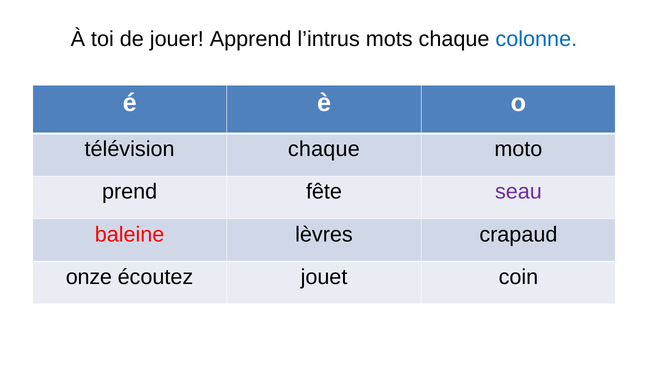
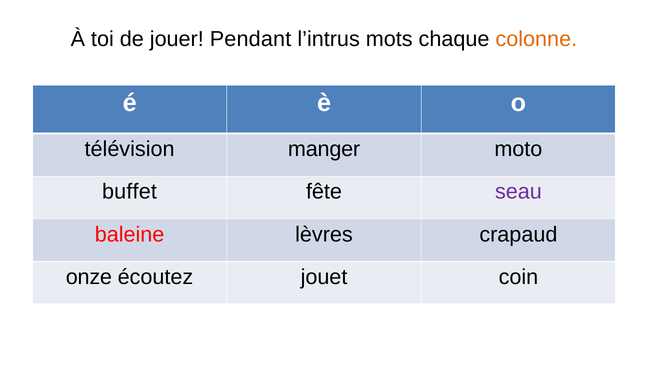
Apprend: Apprend -> Pendant (251, 39)
colonne colour: blue -> orange (536, 39)
télévision chaque: chaque -> manger (324, 149)
prend: prend -> buffet (129, 192)
